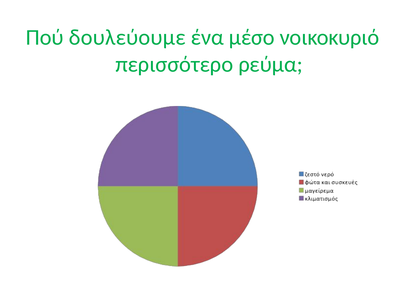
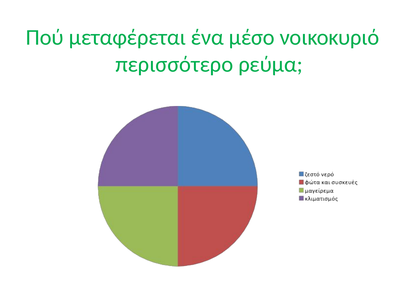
δουλεύουμε: δουλεύουμε -> μεταφέρεται (127, 37)
